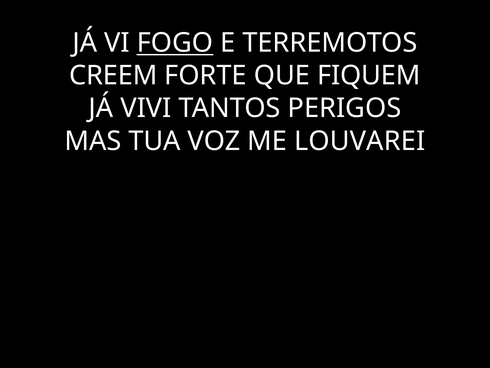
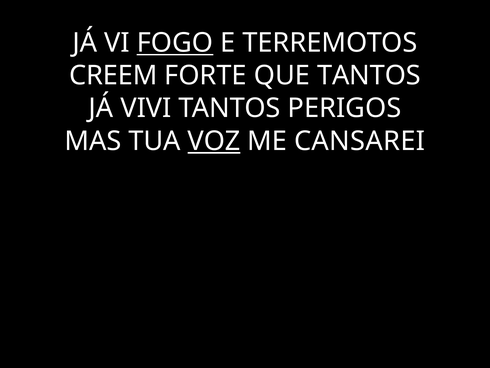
QUE FIQUEM: FIQUEM -> TANTOS (369, 76)
VOZ underline: none -> present (214, 141)
LOUVAREI: LOUVAREI -> CANSAREI (360, 141)
